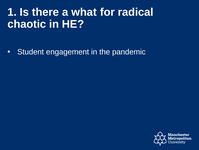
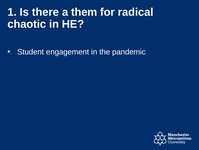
what: what -> them (84, 12)
